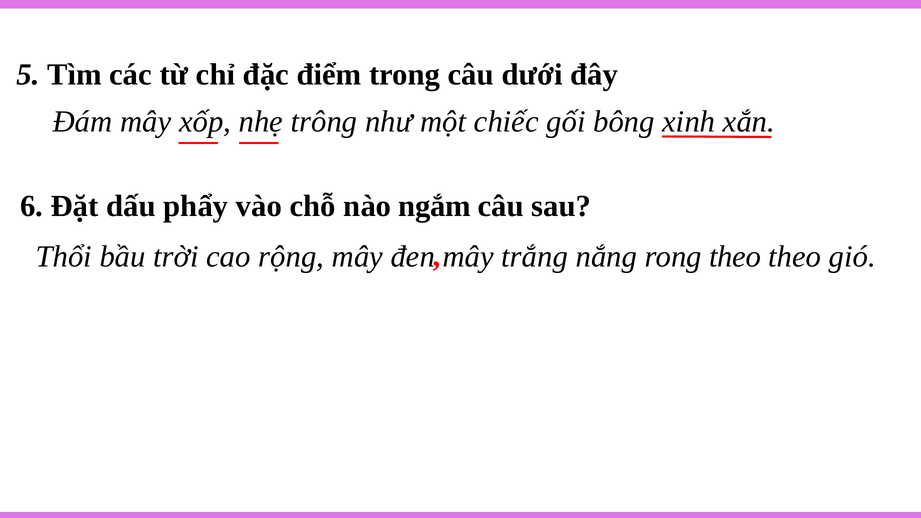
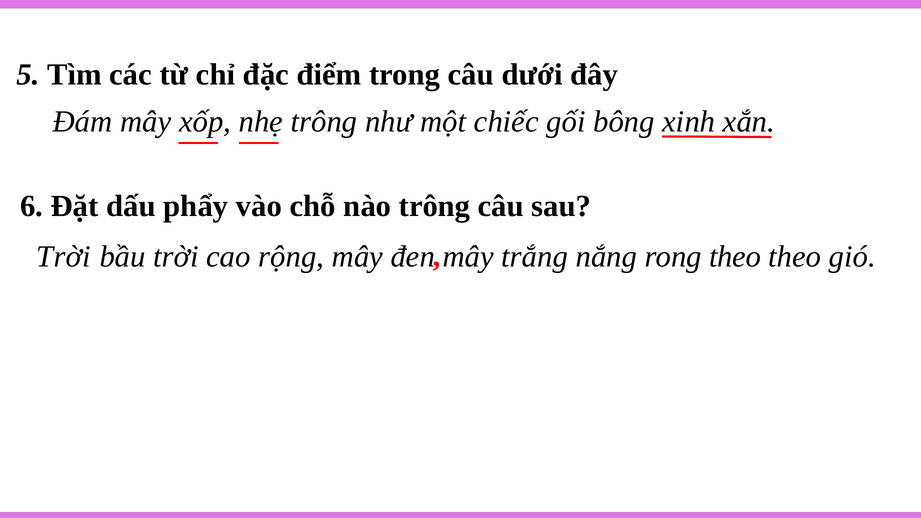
nào ngắm: ngắm -> trông (435, 206)
Thổi: Thổi -> Trời (64, 256)
